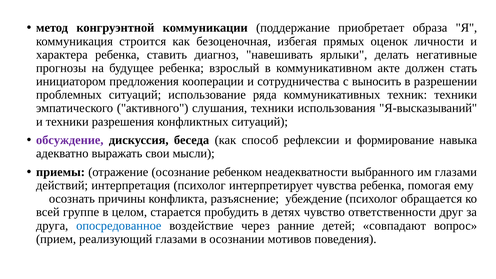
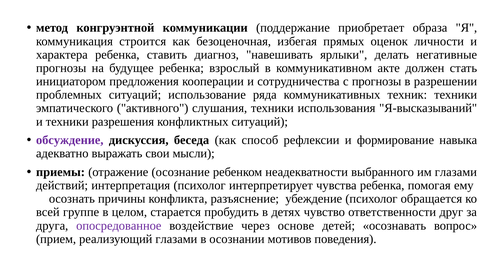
с выносить: выносить -> прогнозы (377, 81)
опосредованное colour: blue -> purple (119, 226)
ранние: ранние -> основе (296, 226)
совпадают: совпадают -> осознавать (395, 226)
